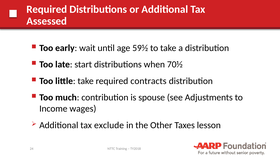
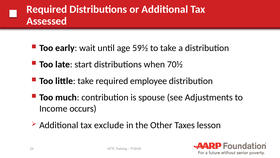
contracts: contracts -> employee (149, 81)
wages: wages -> occurs (83, 108)
